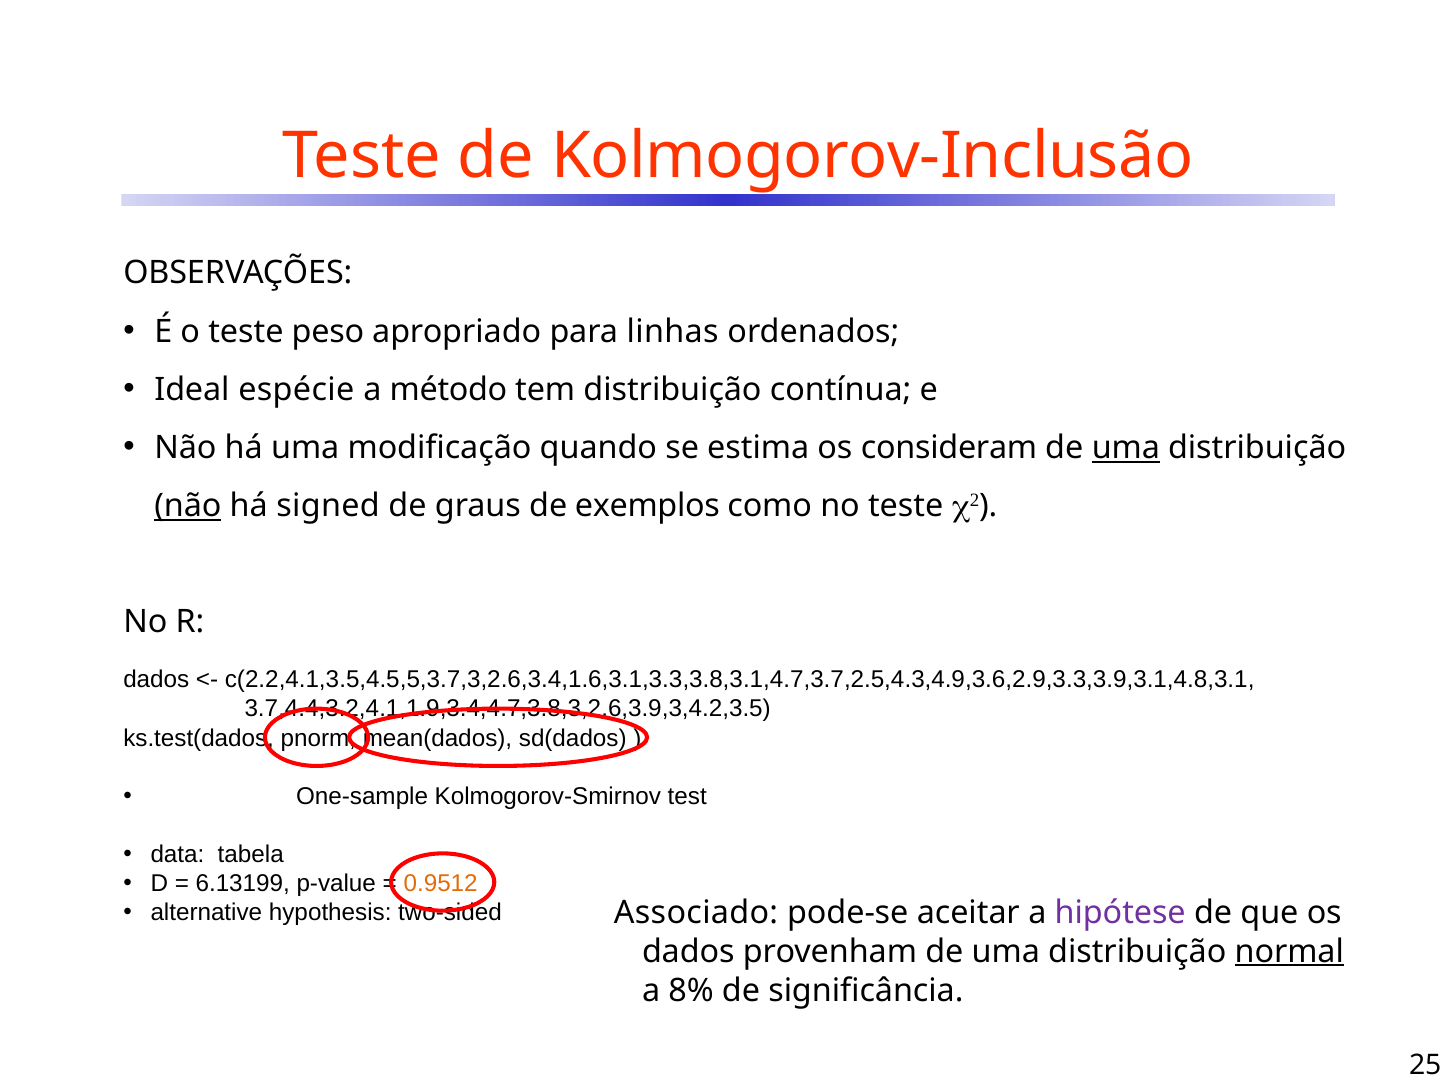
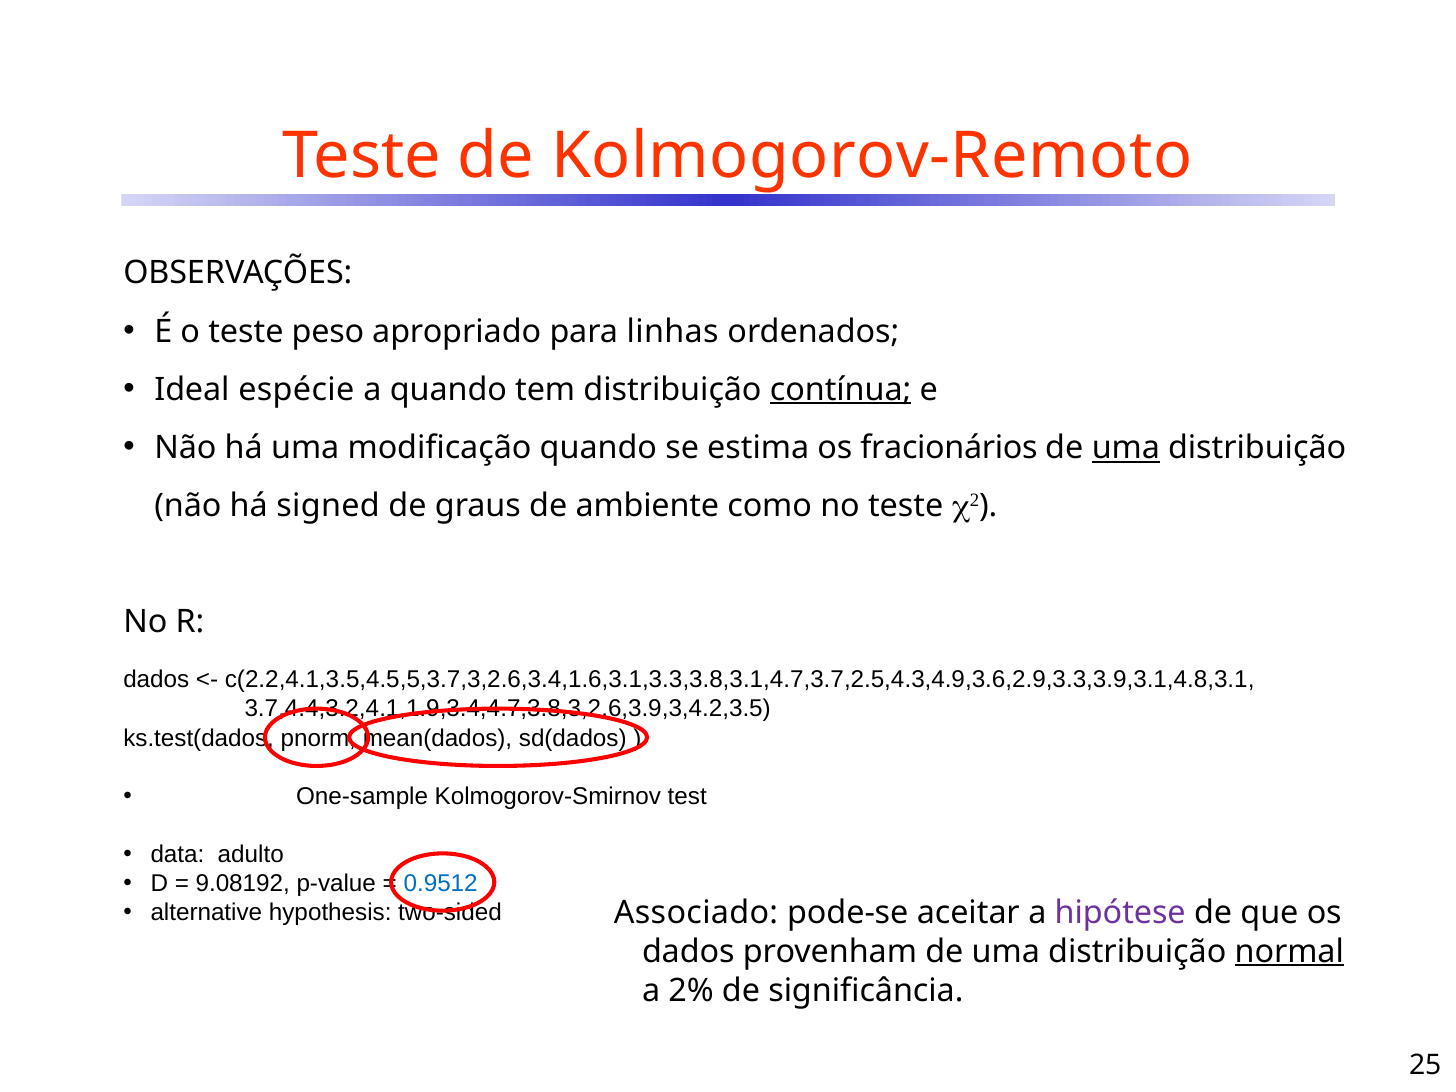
Kolmogorov-Inclusão: Kolmogorov-Inclusão -> Kolmogorov-Remoto (872, 156)
a método: método -> quando (448, 390)
contínua underline: none -> present (841, 390)
consideram: consideram -> fracionários (949, 448)
não underline: present -> none (188, 506)
exemplos: exemplos -> ambiente (647, 506)
tabela: tabela -> adulto (251, 855)
6.13199: 6.13199 -> 9.08192 (243, 884)
0.9512 colour: orange -> blue (441, 884)
8%: 8% -> 2% (691, 990)
